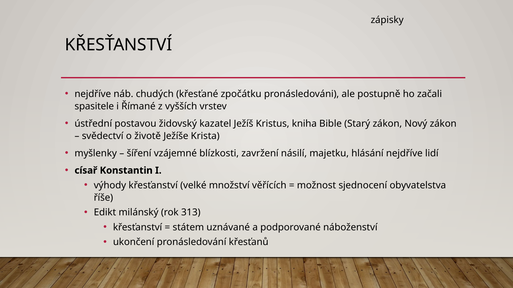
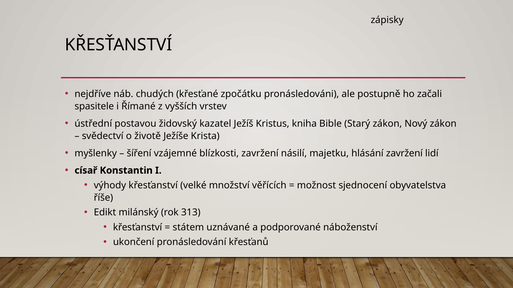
hlásání nejdříve: nejdříve -> zavržení (404, 153)
